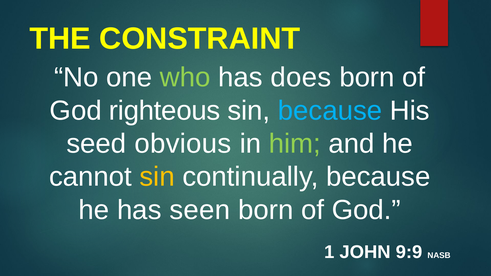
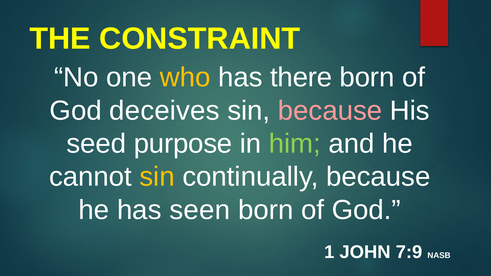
who colour: light green -> yellow (185, 78)
does: does -> there (301, 78)
righteous: righteous -> deceives (164, 111)
because colour: light blue -> pink (330, 111)
obvious: obvious -> purpose (183, 144)
9:9: 9:9 -> 7:9 (409, 252)
